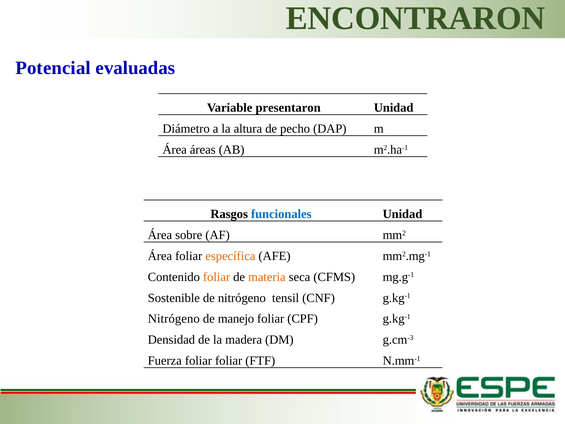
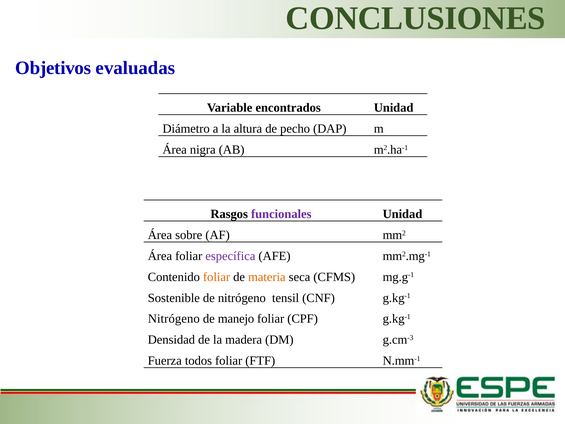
ENCONTRARON: ENCONTRARON -> CONCLUSIONES (416, 18)
Potencial: Potencial -> Objetivos (53, 68)
presentaron: presentaron -> encontrados (288, 108)
áreas: áreas -> nigra (203, 150)
funcionales colour: blue -> purple (281, 214)
específica colour: orange -> purple (230, 256)
Fuerza foliar: foliar -> todos (198, 360)
